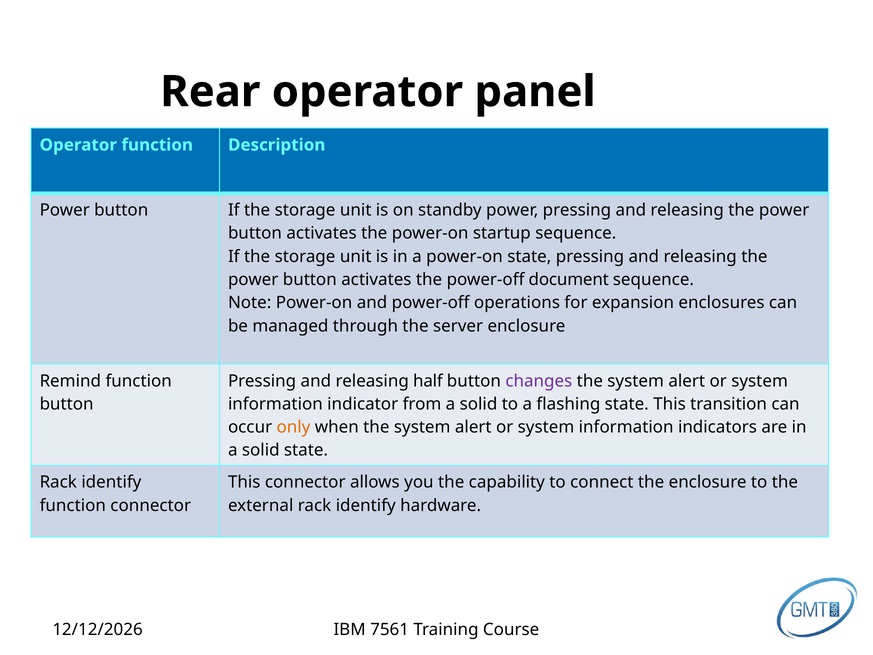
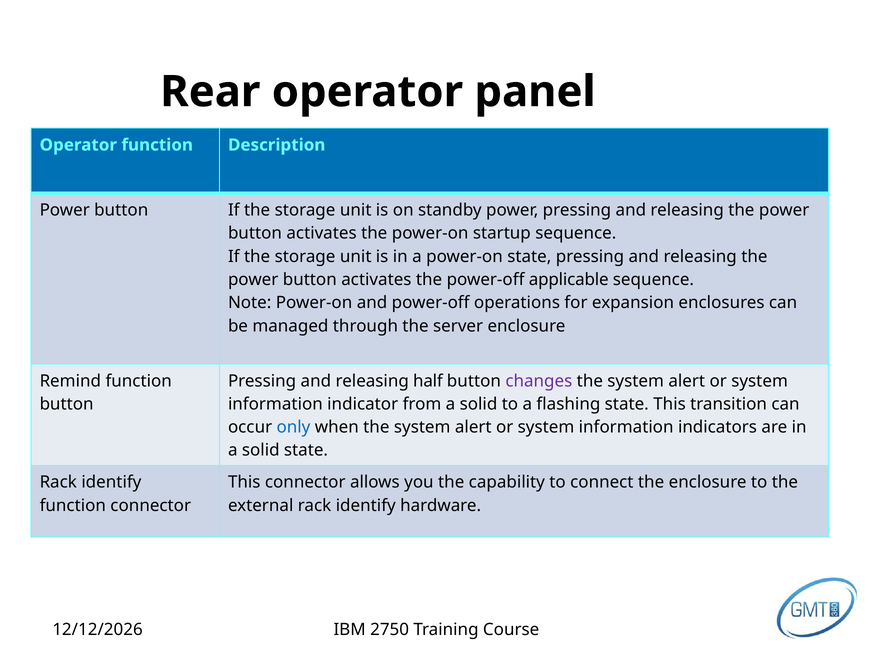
document: document -> applicable (569, 280)
only colour: orange -> blue (293, 427)
7561: 7561 -> 2750 (390, 629)
